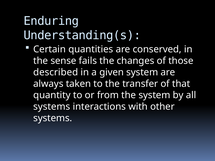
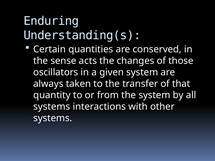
fails: fails -> acts (88, 61)
described: described -> oscillators (56, 72)
